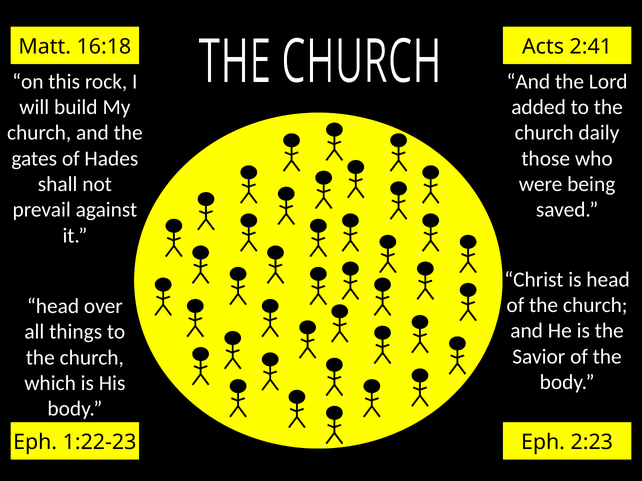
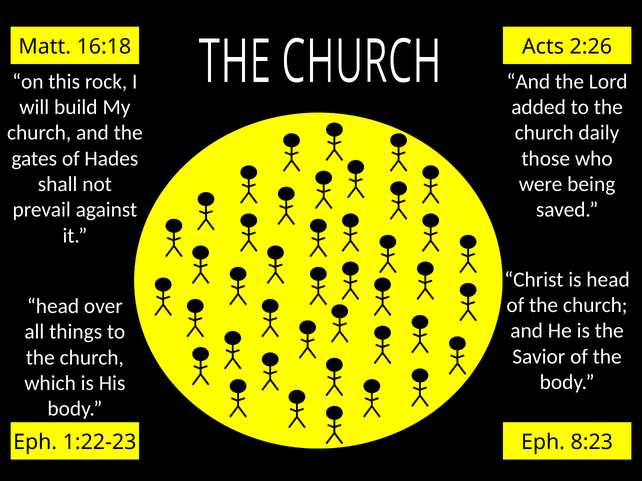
2:41: 2:41 -> 2:26 (591, 47)
2:23: 2:23 -> 8:23 (592, 443)
